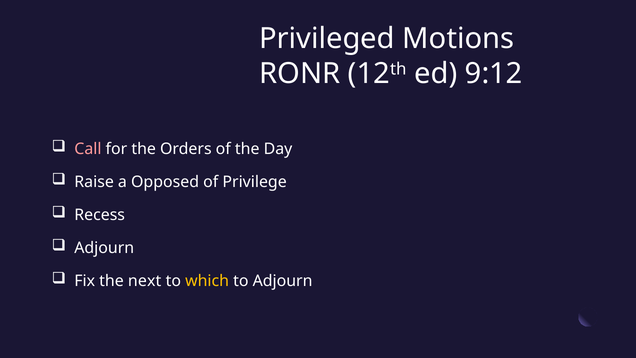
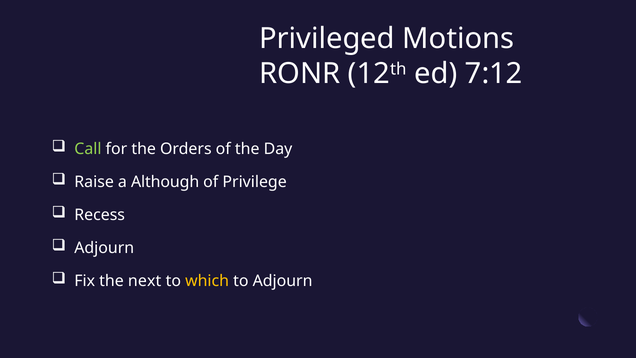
9:12: 9:12 -> 7:12 (494, 74)
Call colour: pink -> light green (88, 149)
Opposed: Opposed -> Although (165, 182)
